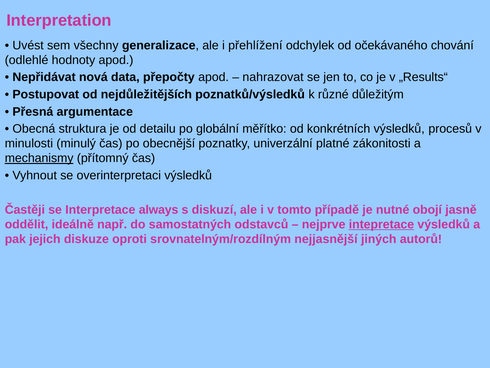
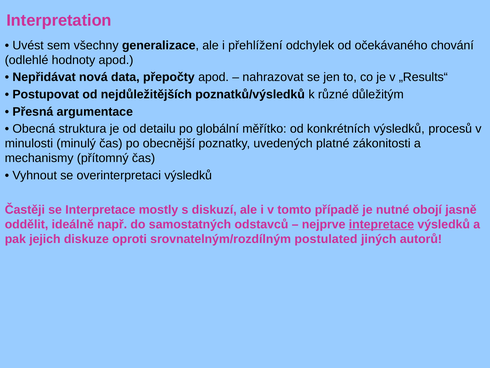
univerzální: univerzální -> uvedených (283, 143)
mechanismy underline: present -> none (39, 158)
always: always -> mostly (158, 209)
nejjasnější: nejjasnější -> postulated (326, 239)
